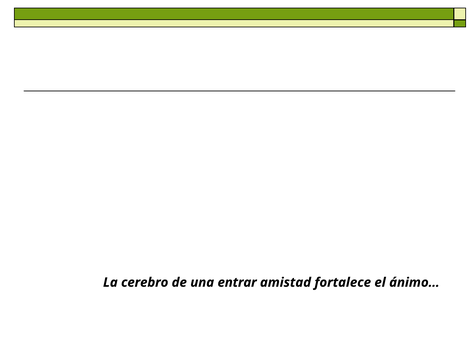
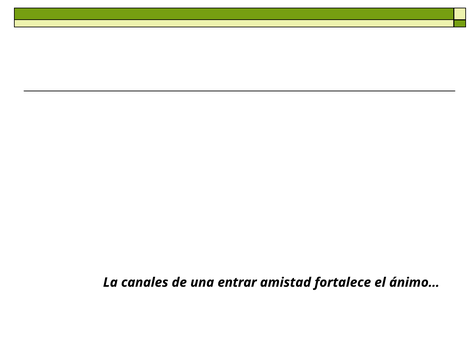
cerebro: cerebro -> canales (145, 283)
